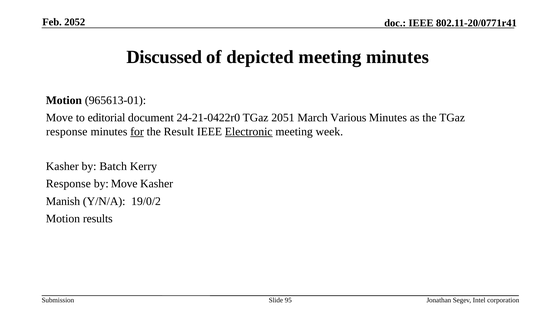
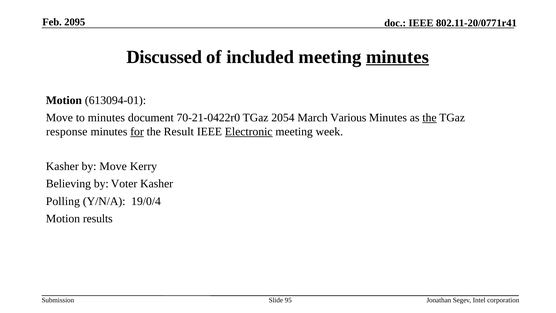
2052: 2052 -> 2095 (75, 22)
depicted: depicted -> included (260, 57)
minutes underline: none -> present (397, 57)
965613-01: 965613-01 -> 613094-01 (115, 100)
to editorial: editorial -> minutes (106, 118)
24-21-0422r0: 24-21-0422r0 -> 70-21-0422r0 (208, 118)
2051: 2051 -> 2054 (283, 118)
the underline: none -> present (429, 118)
by Batch: Batch -> Move (113, 166)
Response: Response -> Believing (68, 184)
by Move: Move -> Voter (124, 184)
Manish: Manish -> Polling (63, 201)
19/0/2: 19/0/2 -> 19/0/4 (146, 201)
